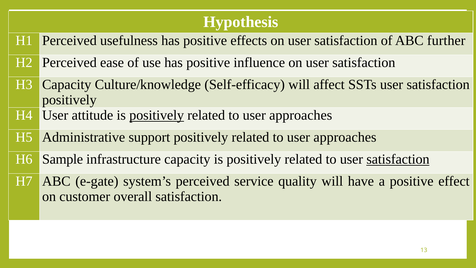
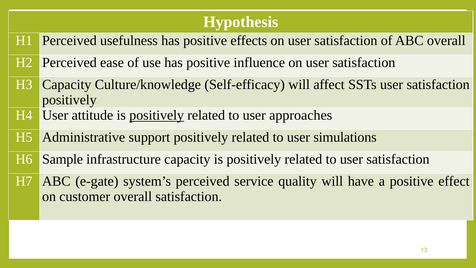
ABC further: further -> overall (446, 41)
approaches: approaches -> simulations (345, 137)
satisfaction underline: present -> none (398, 159)
